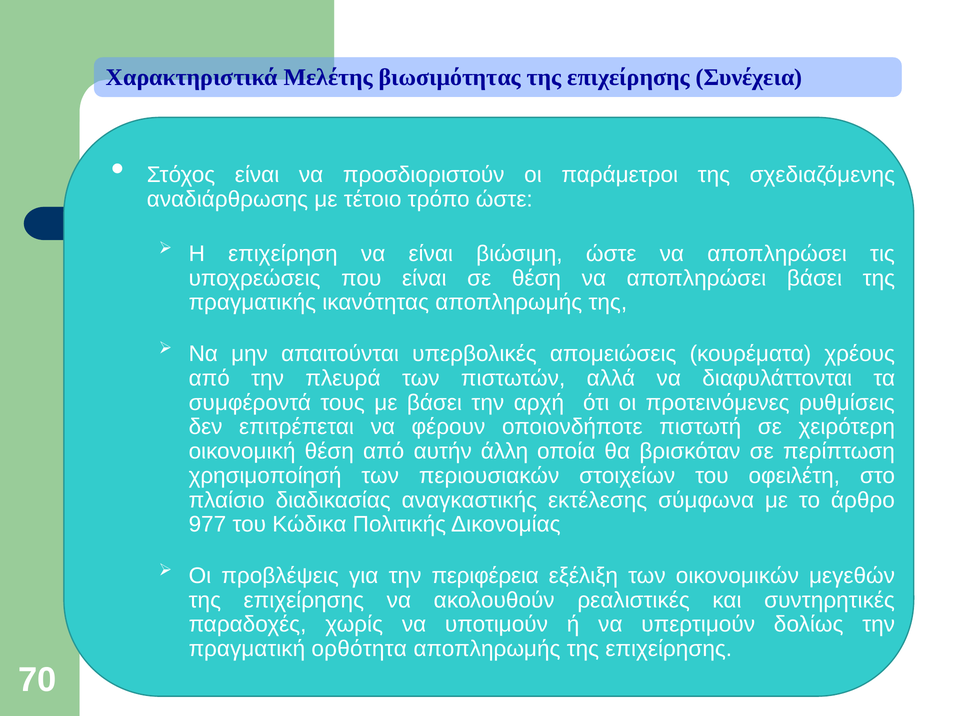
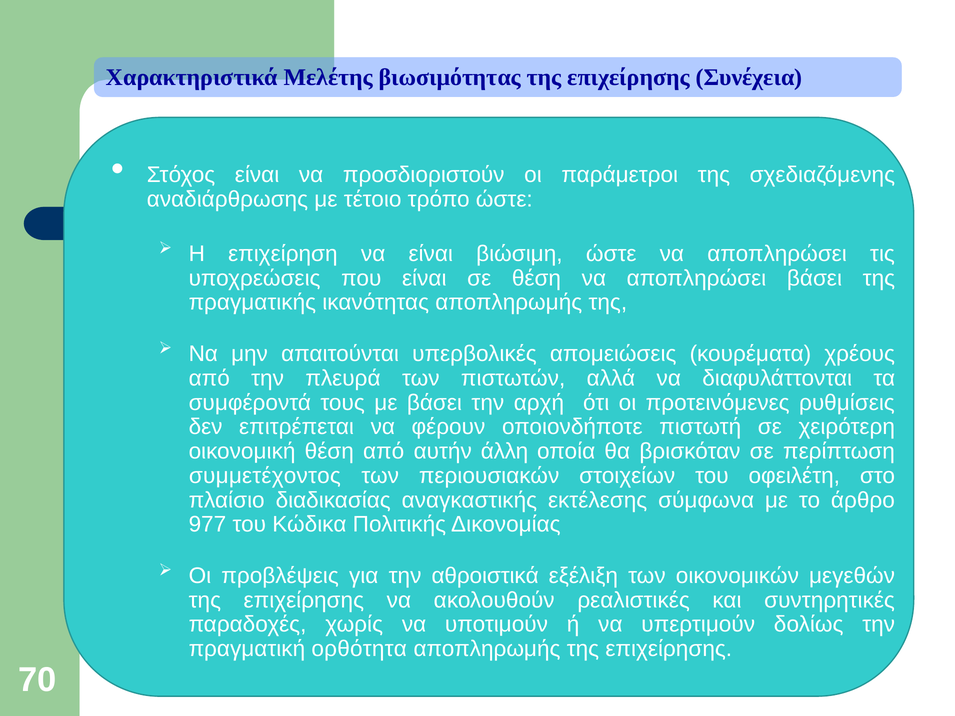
χρησιμοποίησή: χρησιμοποίησή -> συμμετέχοντος (265, 476)
περιφέρεια: περιφέρεια -> αθροιστικά (485, 576)
